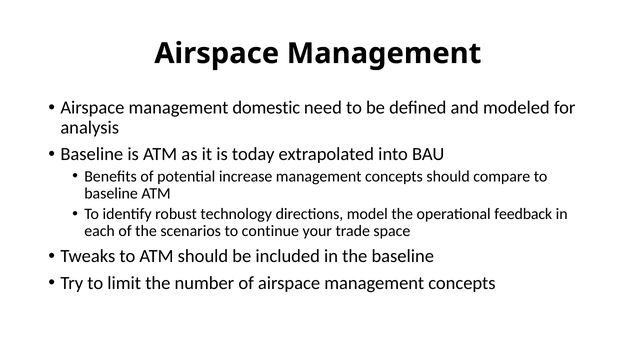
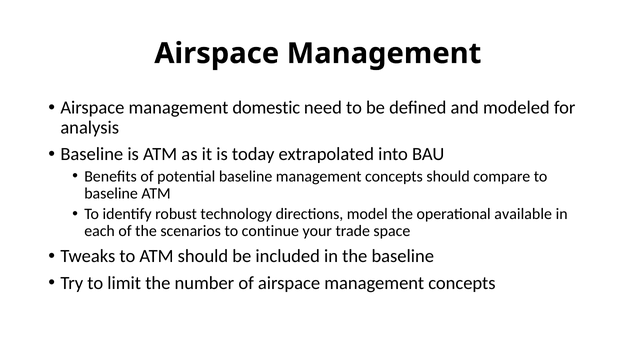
potential increase: increase -> baseline (246, 176)
feedback: feedback -> available (523, 214)
